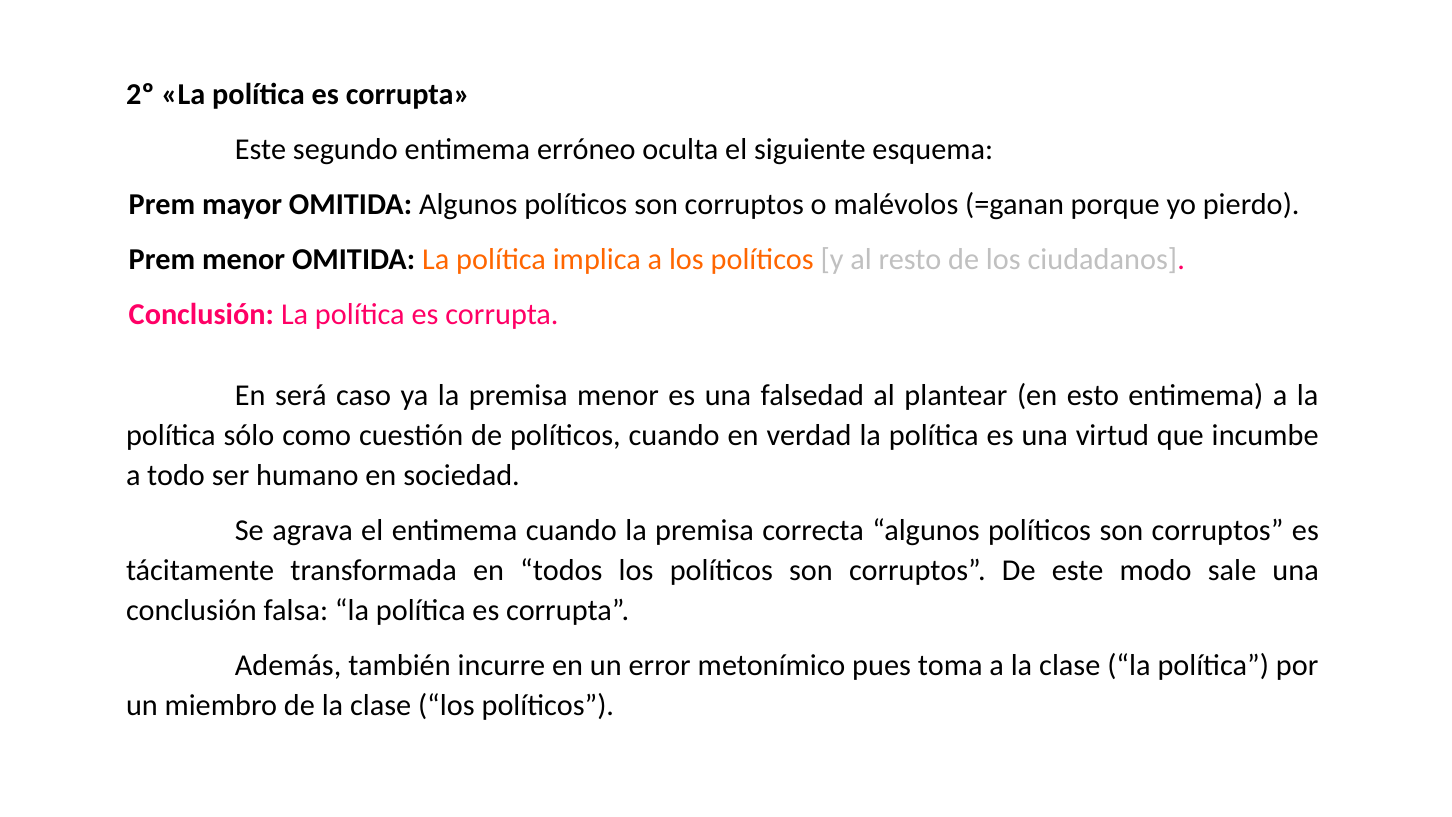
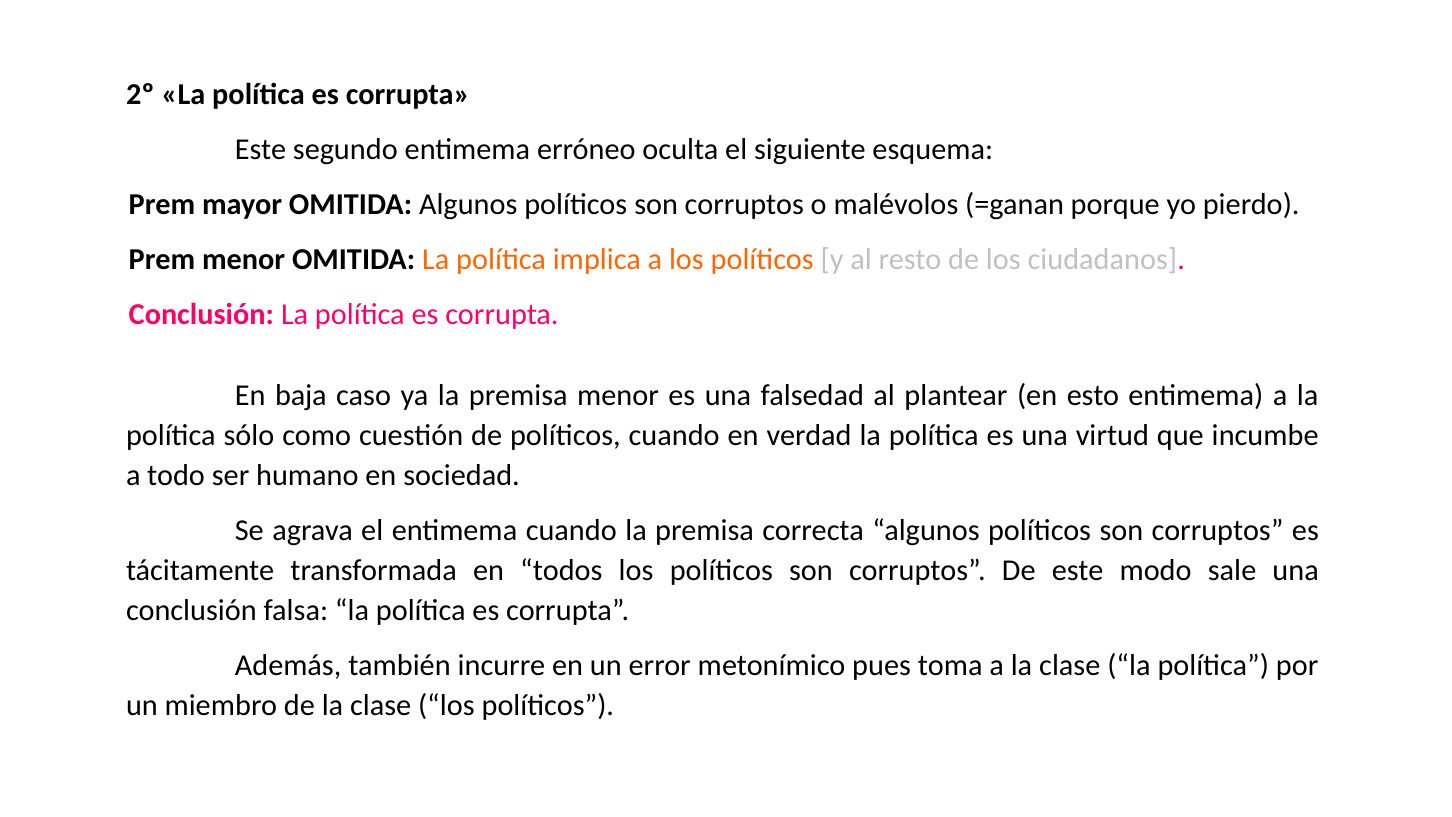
será: será -> baja (301, 395)
